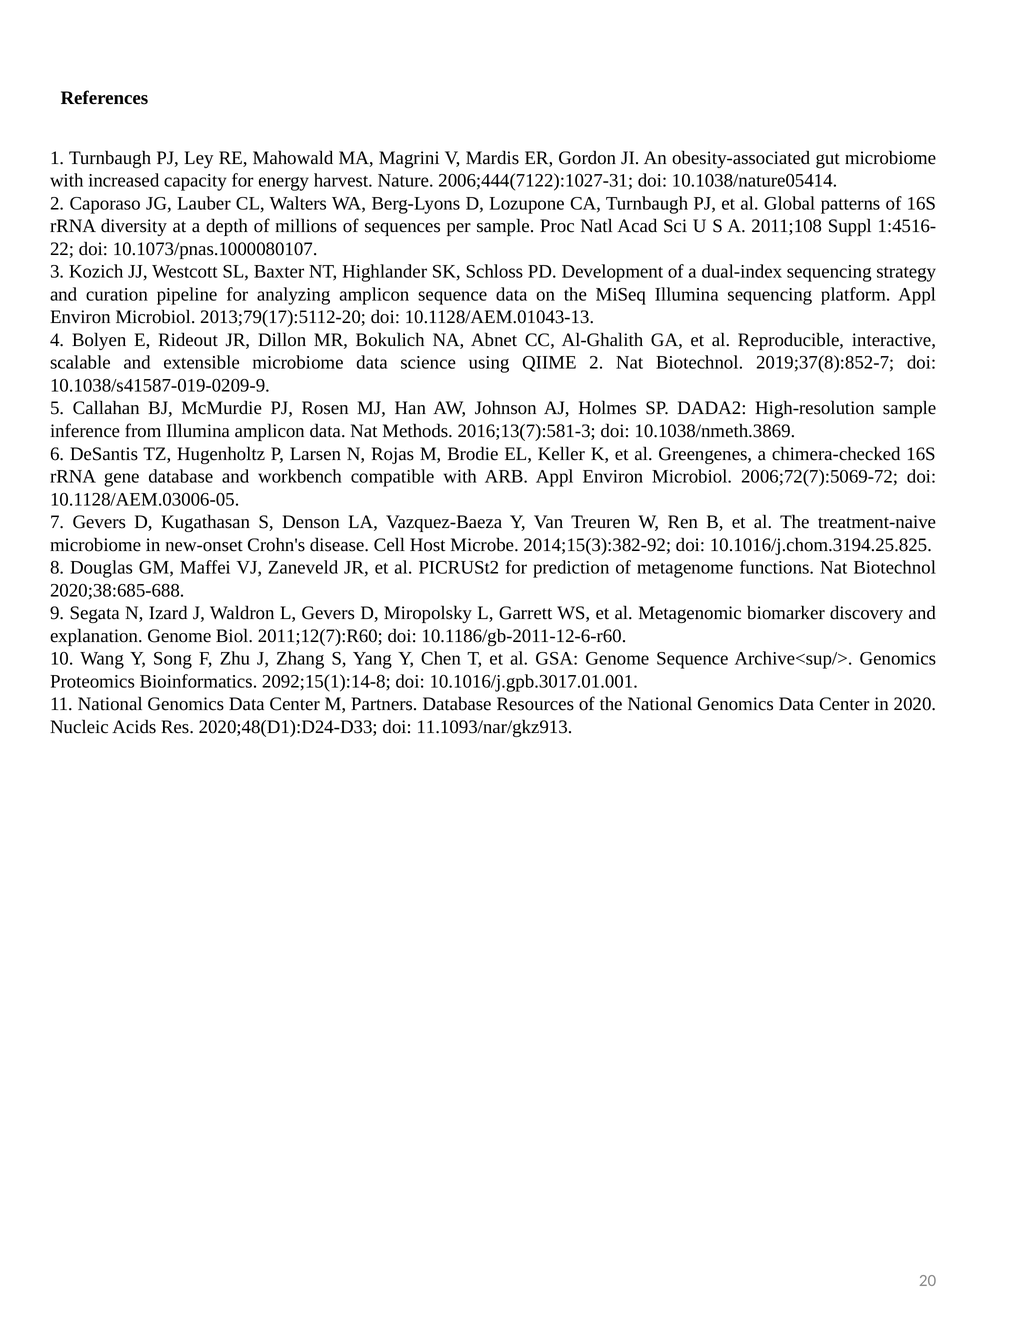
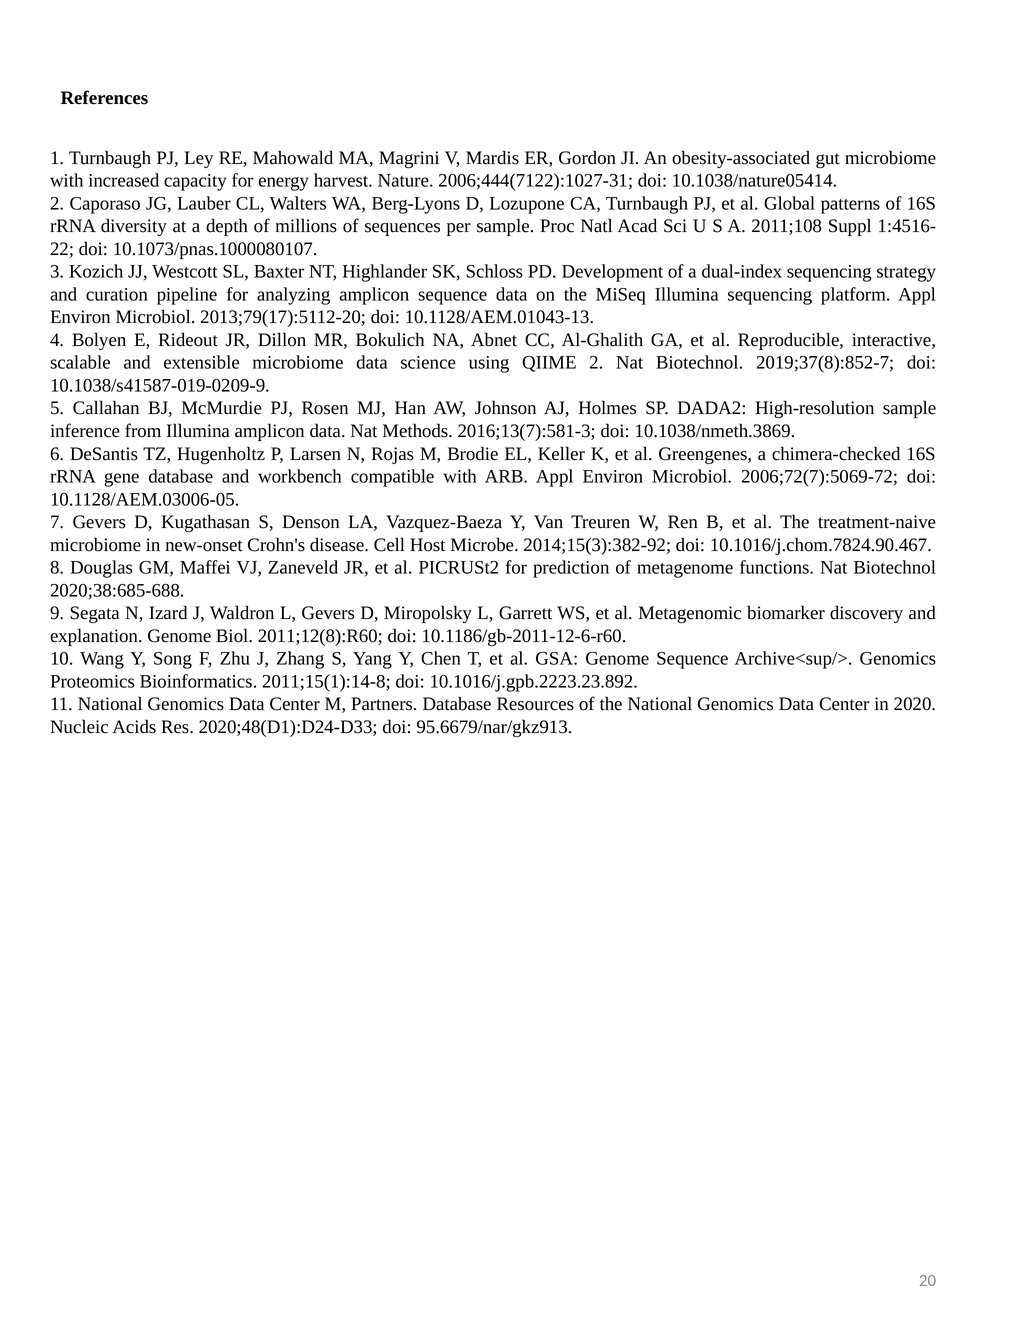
10.1016/j.chom.3194.25.825: 10.1016/j.chom.3194.25.825 -> 10.1016/j.chom.7824.90.467 (821, 545)
2011;12(7):R60: 2011;12(7):R60 -> 2011;12(8):R60 (320, 636)
2092;15(1):14-8: 2092;15(1):14-8 -> 2011;15(1):14-8 (326, 681)
10.1016/j.gpb.3017.01.001: 10.1016/j.gpb.3017.01.001 -> 10.1016/j.gpb.2223.23.892 (534, 681)
11.1093/nar/gkz913: 11.1093/nar/gkz913 -> 95.6679/nar/gkz913 (494, 727)
